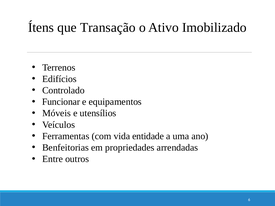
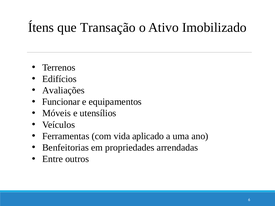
Controlado: Controlado -> Avaliações (63, 90)
entidade: entidade -> aplicado (148, 136)
